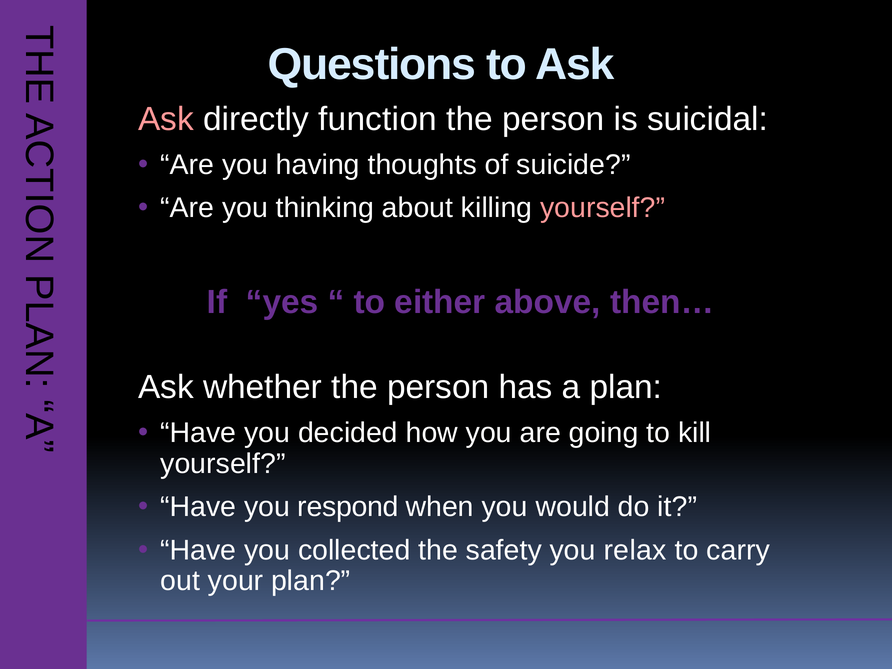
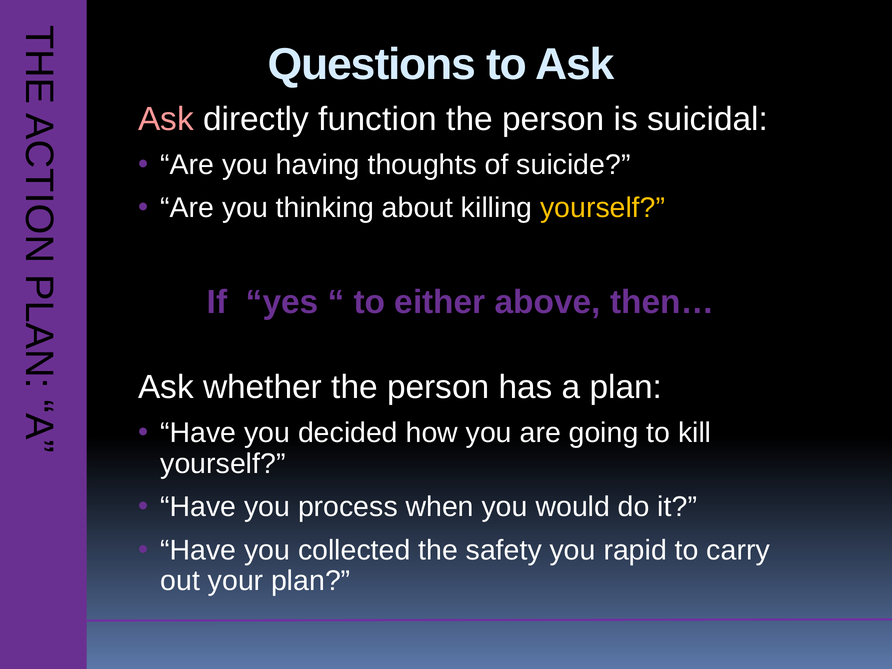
yourself colour: pink -> yellow (603, 208)
respond: respond -> process (348, 507)
relax: relax -> rapid (635, 550)
